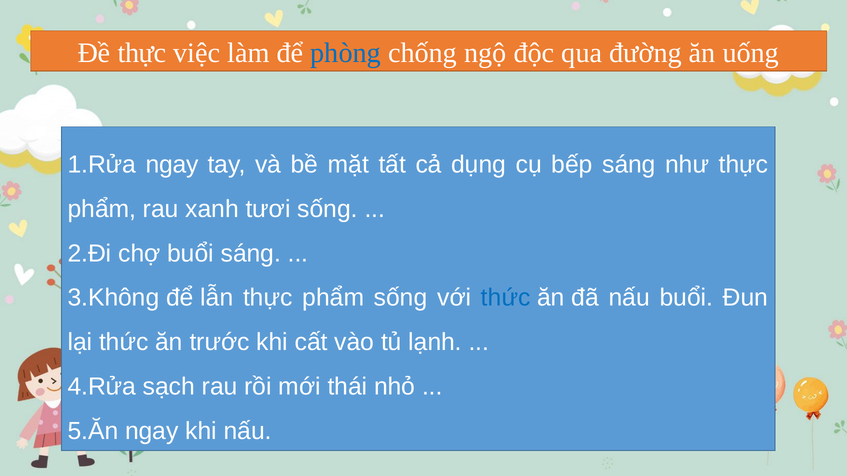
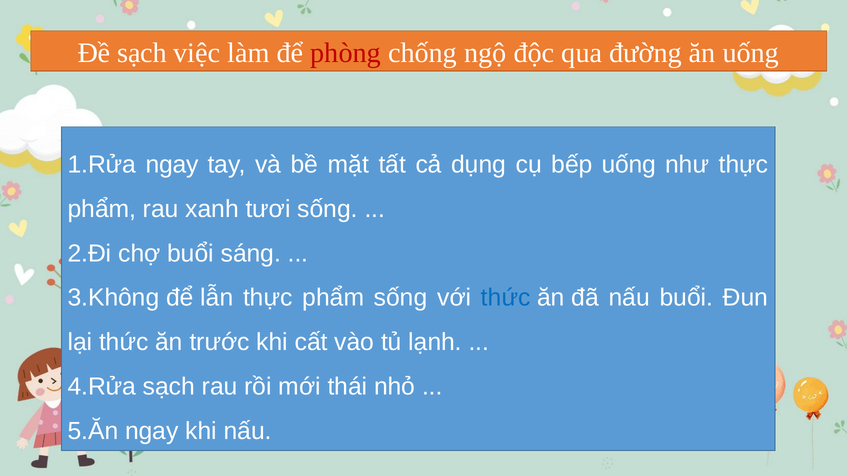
Đề thực: thực -> sạch (142, 53)
phòng colour: blue -> red (346, 53)
bếp sáng: sáng -> uống (629, 165)
